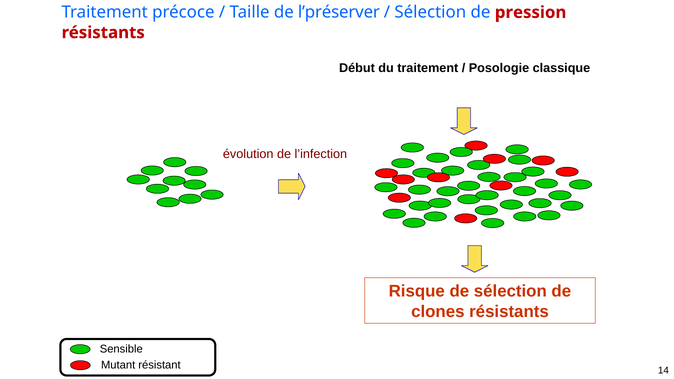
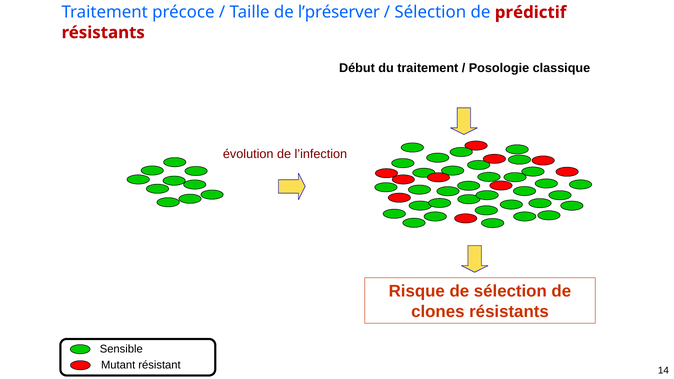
pression: pression -> prédictif (531, 12)
